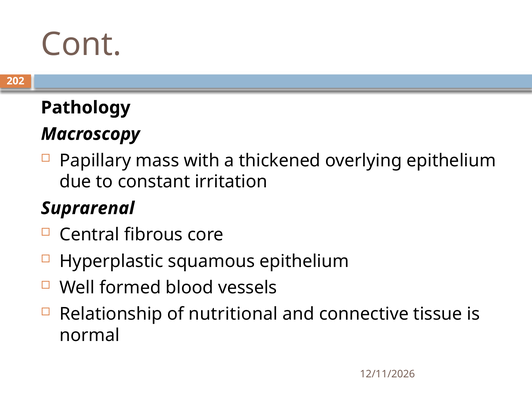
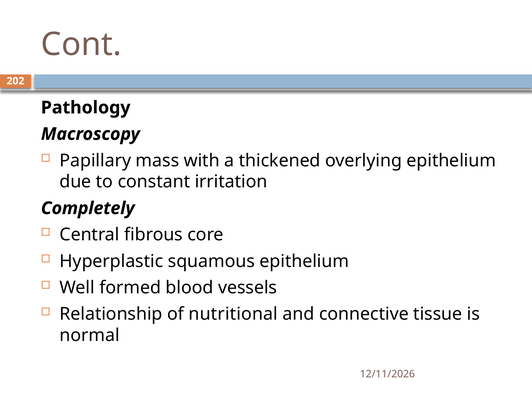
Suprarenal: Suprarenal -> Completely (88, 208)
